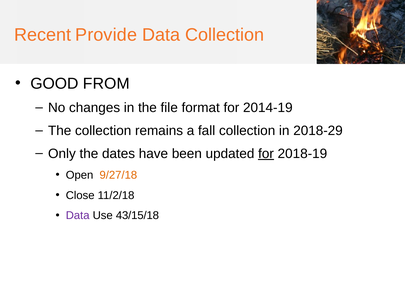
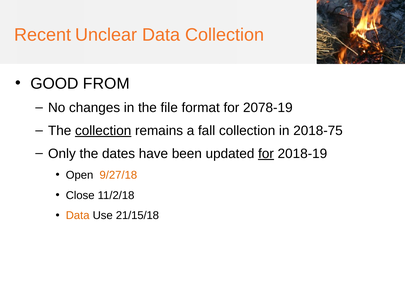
Provide: Provide -> Unclear (106, 35)
2014-19: 2014-19 -> 2078-19 (268, 108)
collection underline: none -> present (103, 131)
2018-29: 2018-29 -> 2018-75 (318, 131)
Data colour: purple -> orange (78, 215)
43/15/18: 43/15/18 -> 21/15/18 (137, 215)
